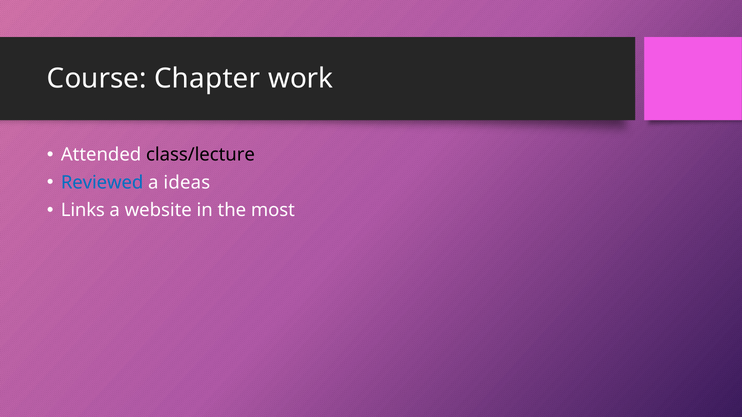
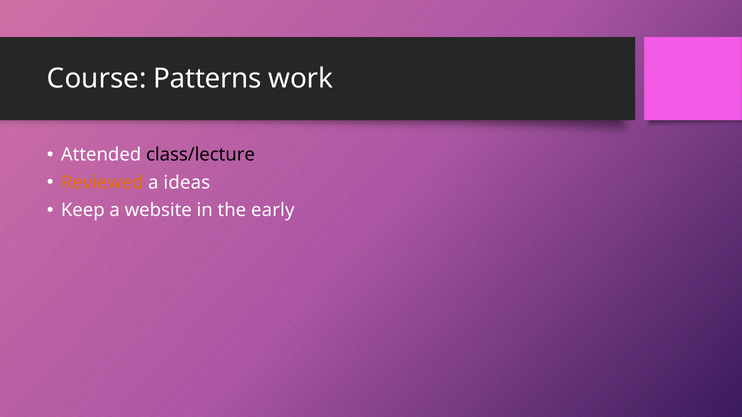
Chapter: Chapter -> Patterns (208, 79)
Reviewed colour: blue -> orange (102, 183)
Links: Links -> Keep (83, 210)
most: most -> early (273, 210)
